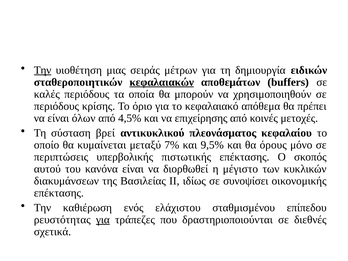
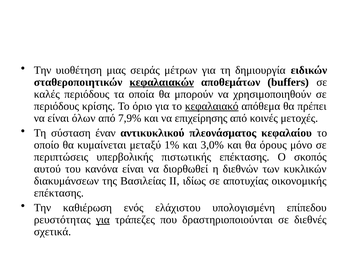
Την underline: present -> none (43, 70)
κεφαλαιακό underline: none -> present (212, 106)
4,5%: 4,5% -> 7,9% (130, 118)
βρεί: βρεί -> έναν (106, 133)
7%: 7% -> 1% (172, 145)
9,5%: 9,5% -> 3,0% (212, 145)
μέγιστο: μέγιστο -> διεθνών (240, 169)
συνοψίσει: συνοψίσει -> αποτυχίας (246, 181)
σταθμισμένου: σταθμισμένου -> υπολογισμένη (244, 208)
